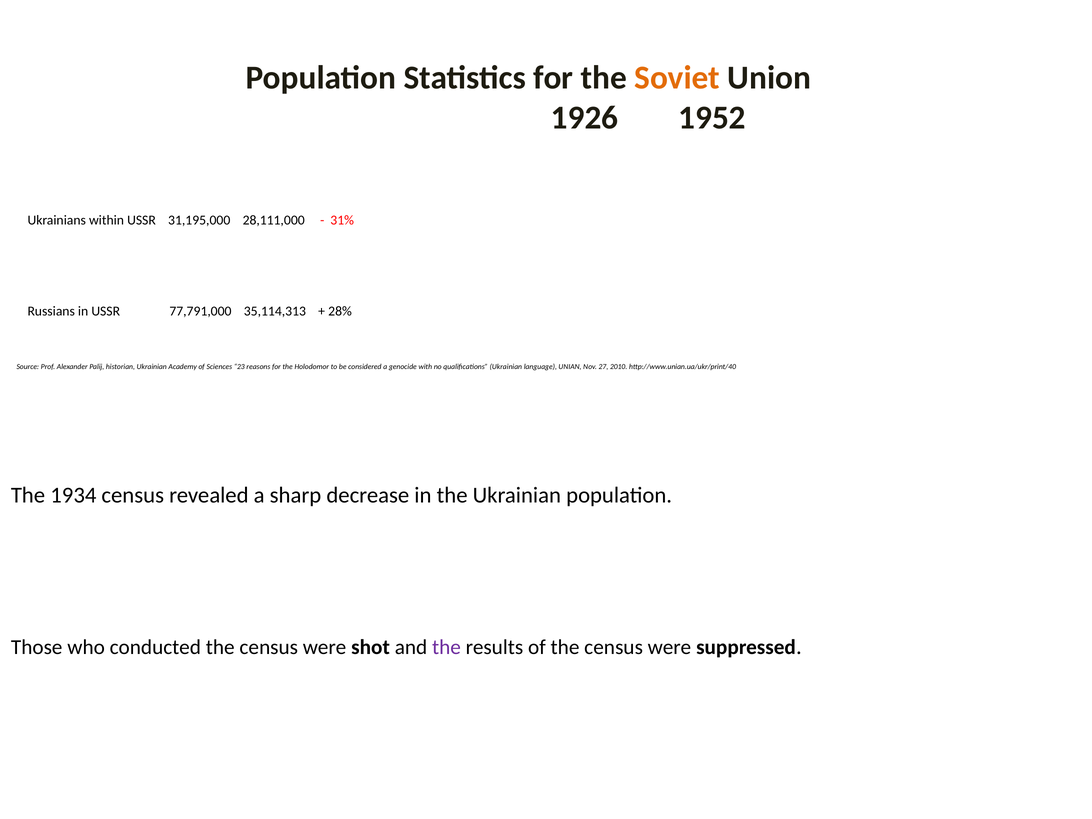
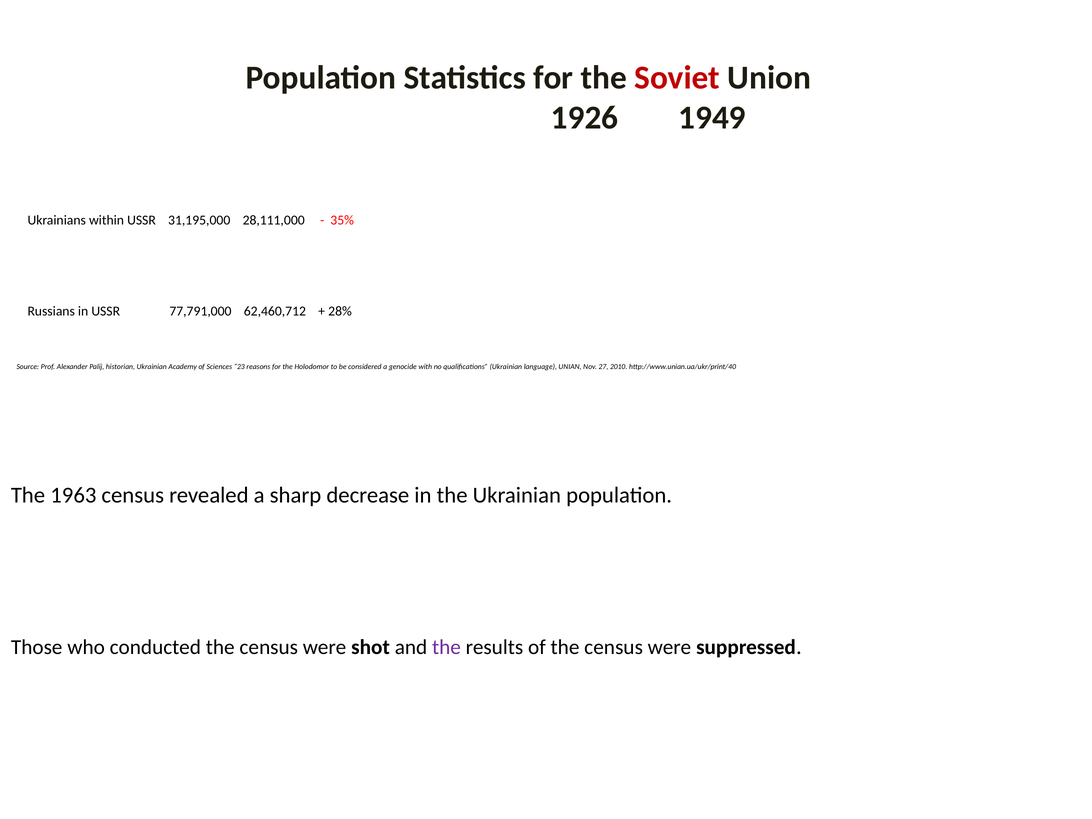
Soviet colour: orange -> red (677, 78)
1952: 1952 -> 1949 (712, 118)
31%: 31% -> 35% (342, 220)
35,114,313: 35,114,313 -> 62,460,712 (275, 311)
1934: 1934 -> 1963 (73, 495)
